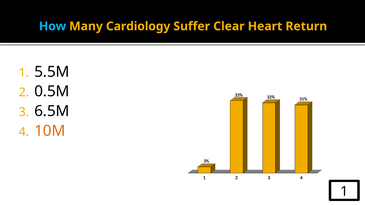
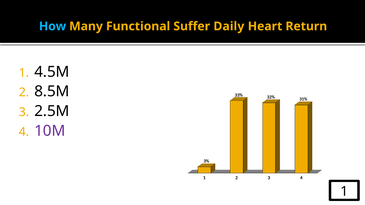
Cardiology: Cardiology -> Functional (138, 26)
Clear: Clear -> Daily (229, 26)
5.5M: 5.5M -> 4.5M (52, 72)
0.5M: 0.5M -> 8.5M (52, 92)
6.5M: 6.5M -> 2.5M (52, 111)
10M colour: orange -> purple (50, 131)
